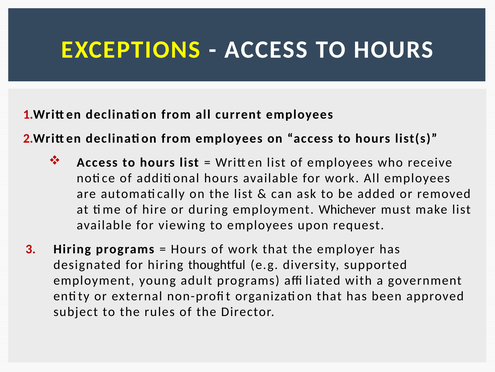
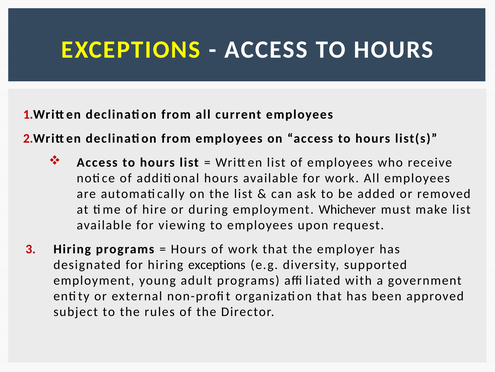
hiring thoughtful: thoughtful -> exceptions (217, 264)
